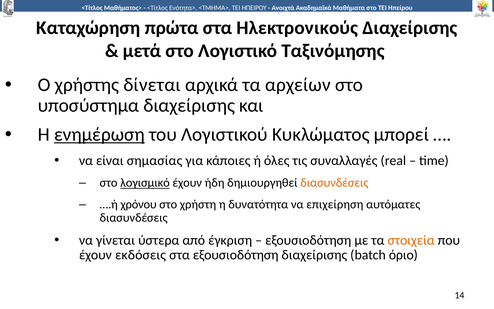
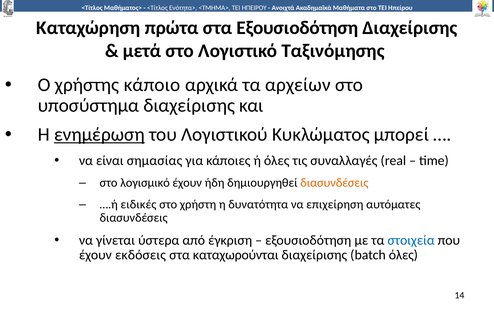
στα Ηλεκτρονικούς: Ηλεκτρονικούς -> Εξουσιοδότηση (297, 28)
δίνεται: δίνεται -> κάποιο (152, 85)
λογισμικό underline: present -> none (145, 183)
χρόνου: χρόνου -> ειδικές (138, 204)
στοιχεία colour: orange -> blue (411, 240)
στα εξουσιοδότηση: εξουσιοδότηση -> καταχωρούνται (236, 255)
batch όριο: όριο -> όλες (403, 255)
